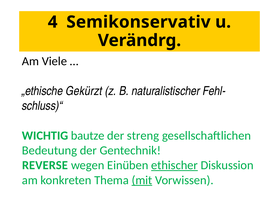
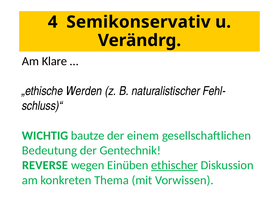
Viele: Viele -> Klare (54, 61)
Gekürzt: Gekürzt -> Werden (84, 91)
streng: streng -> einem (143, 136)
mit underline: present -> none (142, 180)
